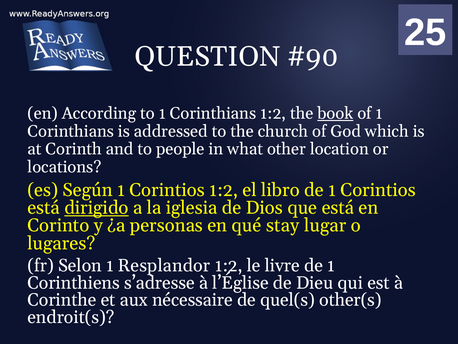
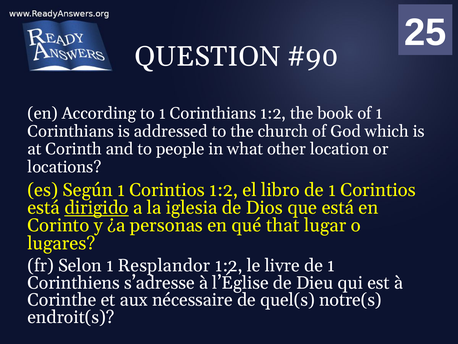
book underline: present -> none (335, 113)
stay: stay -> that (283, 225)
other(s: other(s -> notre(s (350, 300)
